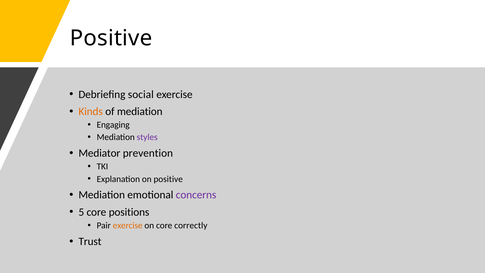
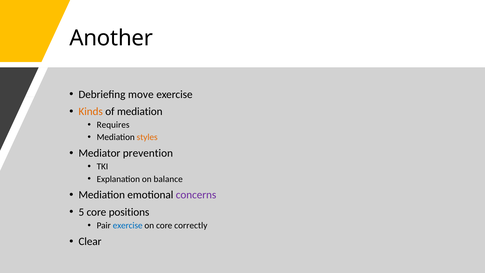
Positive: Positive -> Another (111, 38)
social: social -> move (141, 94)
Engaging: Engaging -> Requires (113, 125)
styles colour: purple -> orange (147, 137)
on positive: positive -> balance (168, 179)
exercise colour: orange -> blue (128, 225)
Trust: Trust -> Clear (90, 241)
